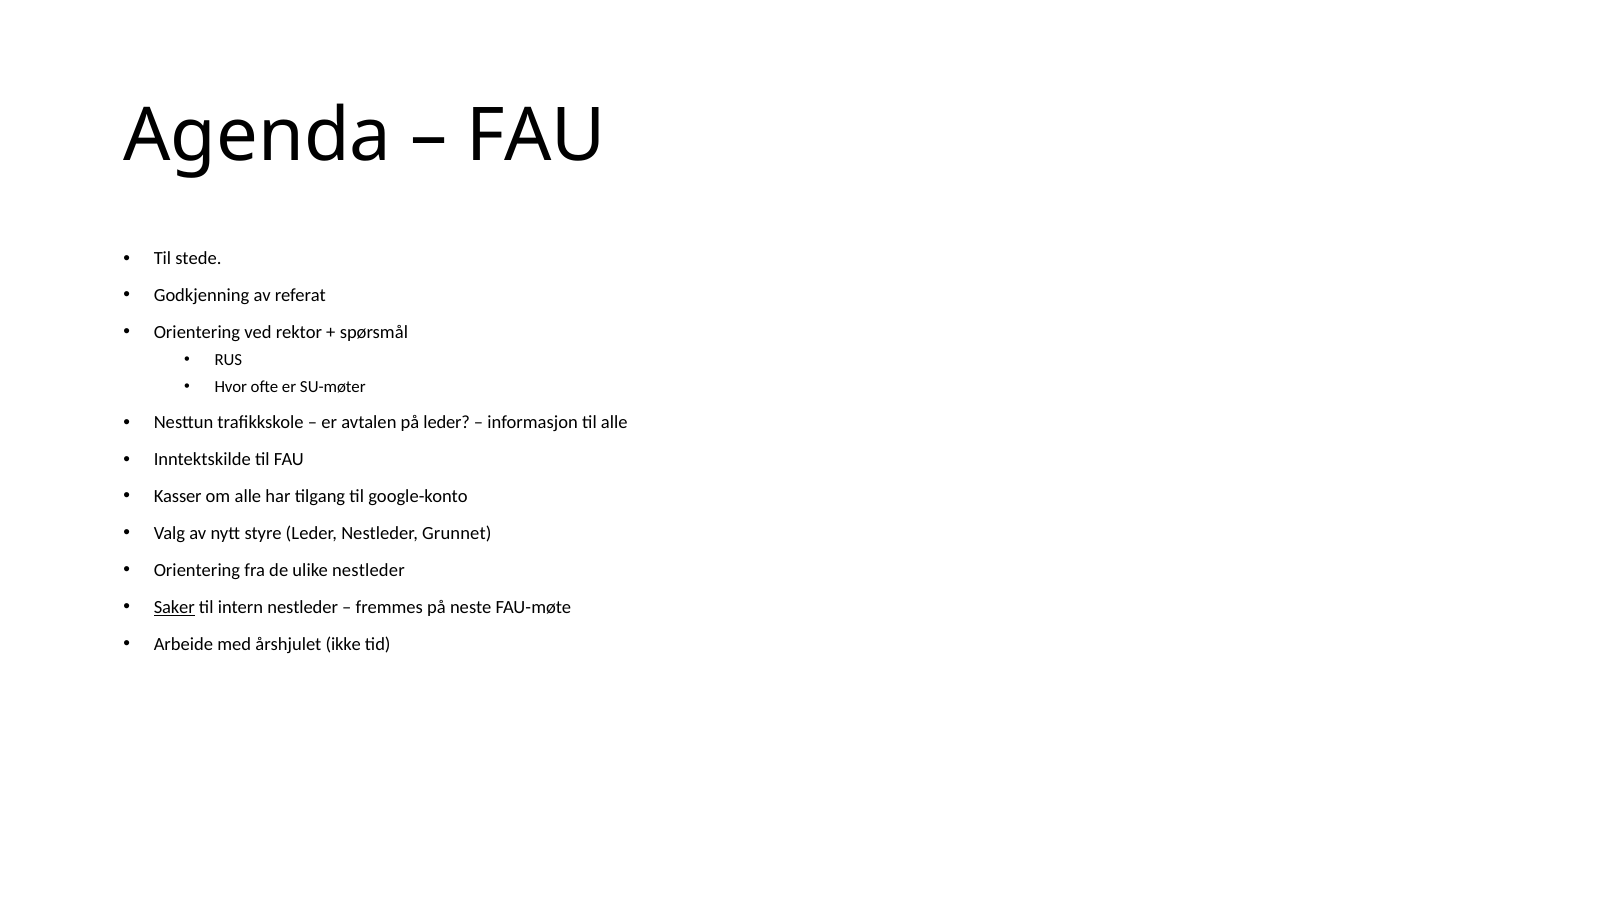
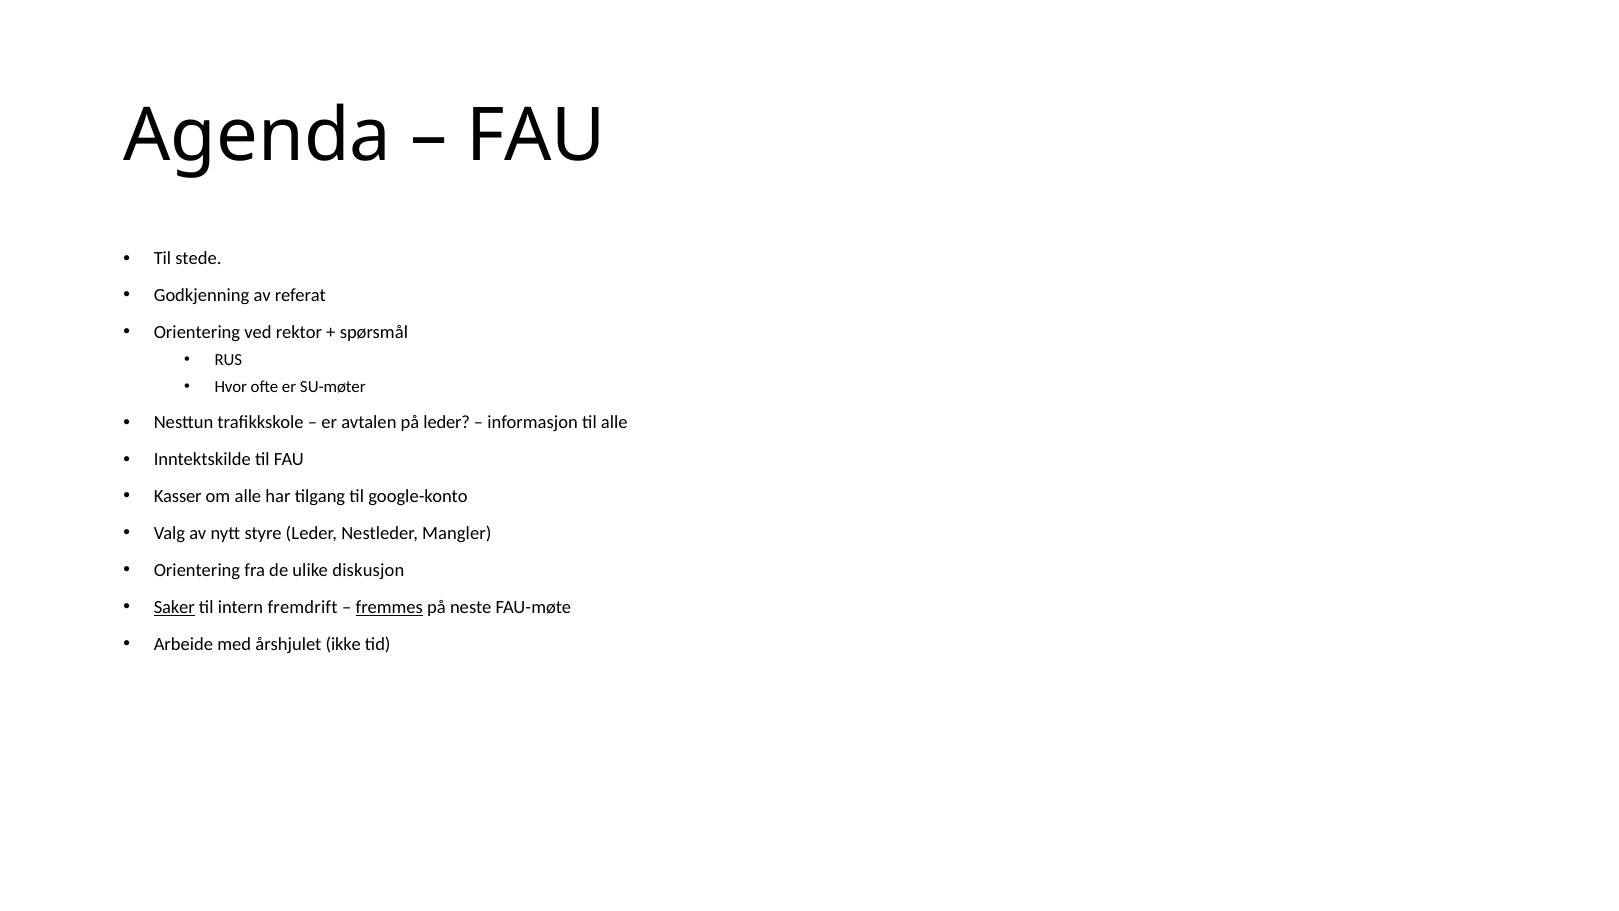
Grunnet: Grunnet -> Mangler (457, 533)
ulike nestleder: nestleder -> diskusjon (368, 570)
intern nestleder: nestleder -> fremdrift (303, 607)
fremmes underline: none -> present (389, 607)
